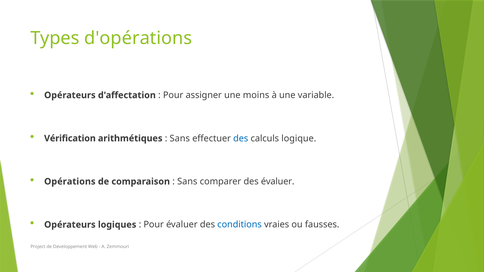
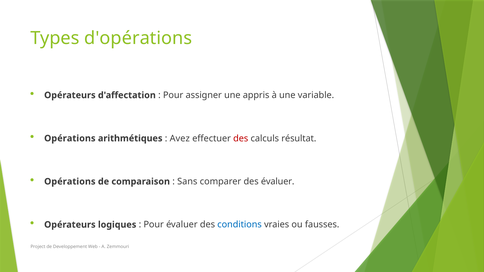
moins: moins -> appris (256, 95)
Vérification: Vérification -> Opérations (70, 138)
Sans: Sans -> Avez (180, 138)
des colour: blue -> red (241, 138)
logique: logique -> résultat (299, 138)
